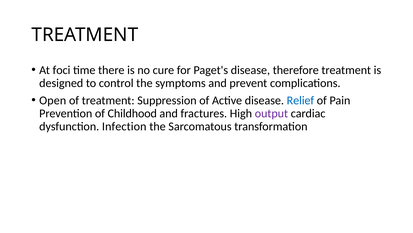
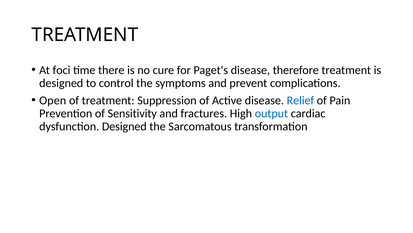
Childhood: Childhood -> Sensitivity (132, 113)
output colour: purple -> blue (271, 113)
dysfunction Infection: Infection -> Designed (124, 126)
